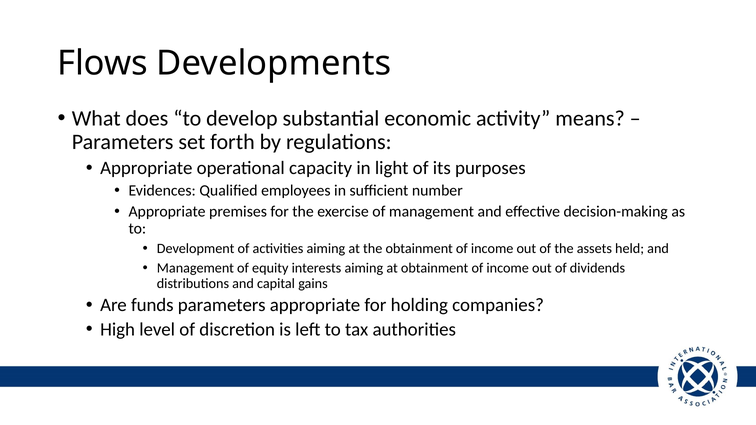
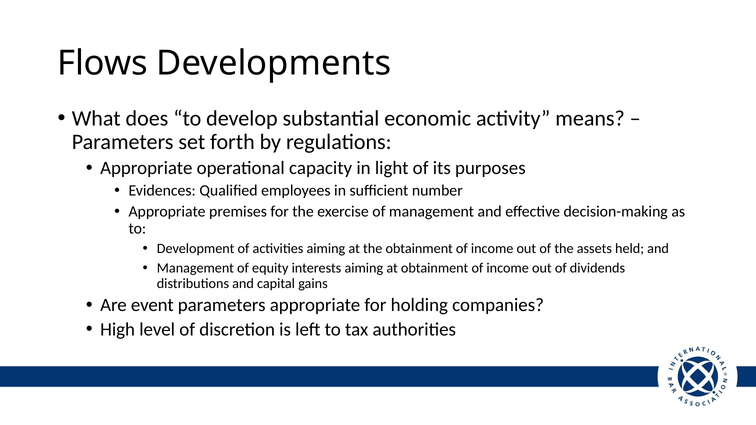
funds: funds -> event (152, 305)
